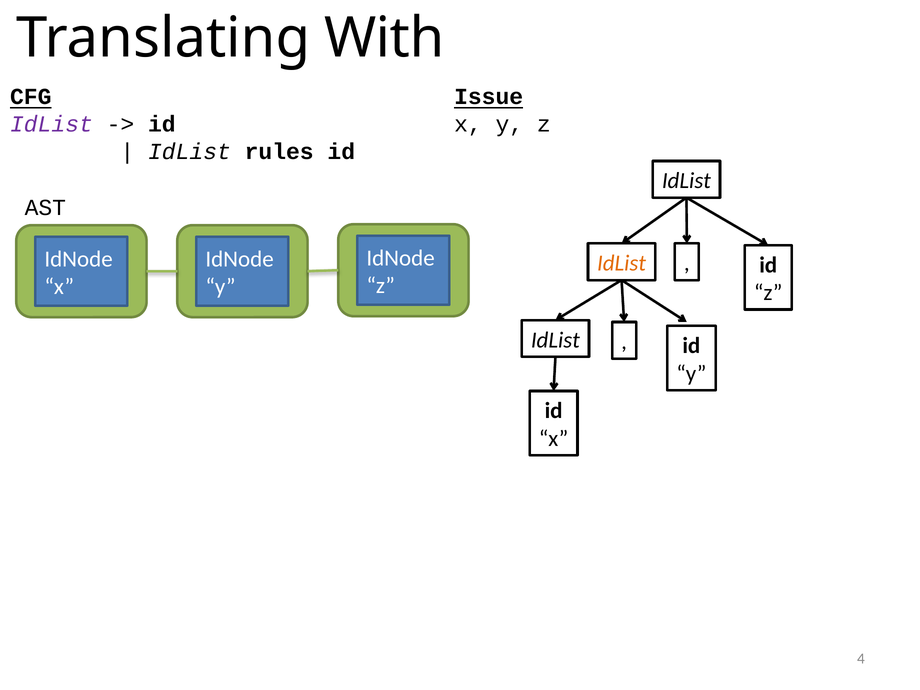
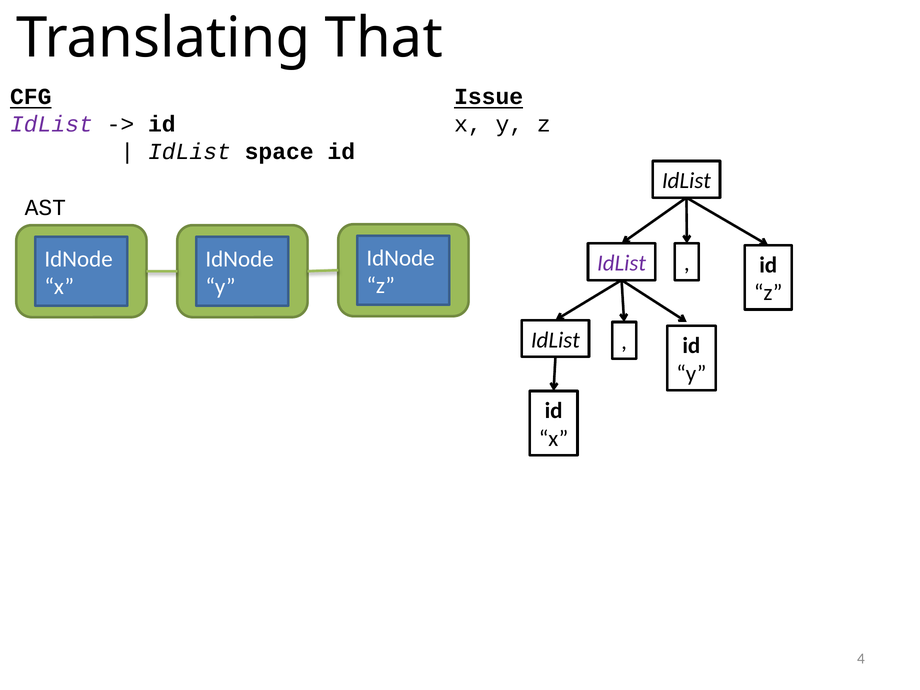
With: With -> That (384, 38)
rules: rules -> space (279, 152)
IdList colour: orange -> purple (622, 263)
